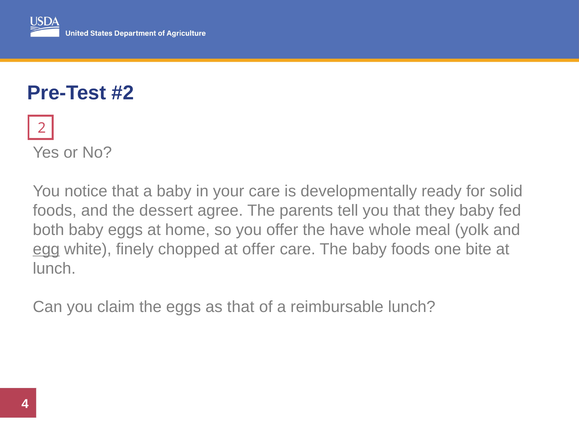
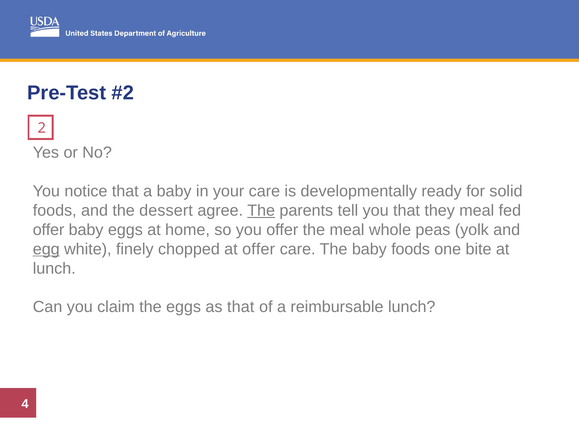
The underline: none -> present (261, 211)
they baby: baby -> meal (477, 211)
both: both -> offer (49, 230)
the have: have -> meal (347, 230)
meal: meal -> peas (433, 230)
